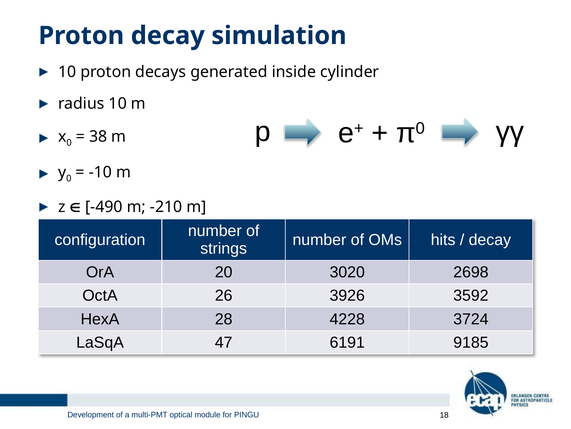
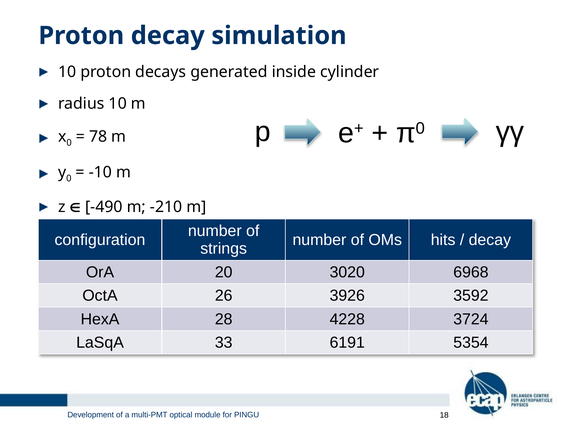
38: 38 -> 78 (98, 136)
2698: 2698 -> 6968 (471, 272)
47: 47 -> 33 (224, 342)
9185: 9185 -> 5354 (471, 342)
